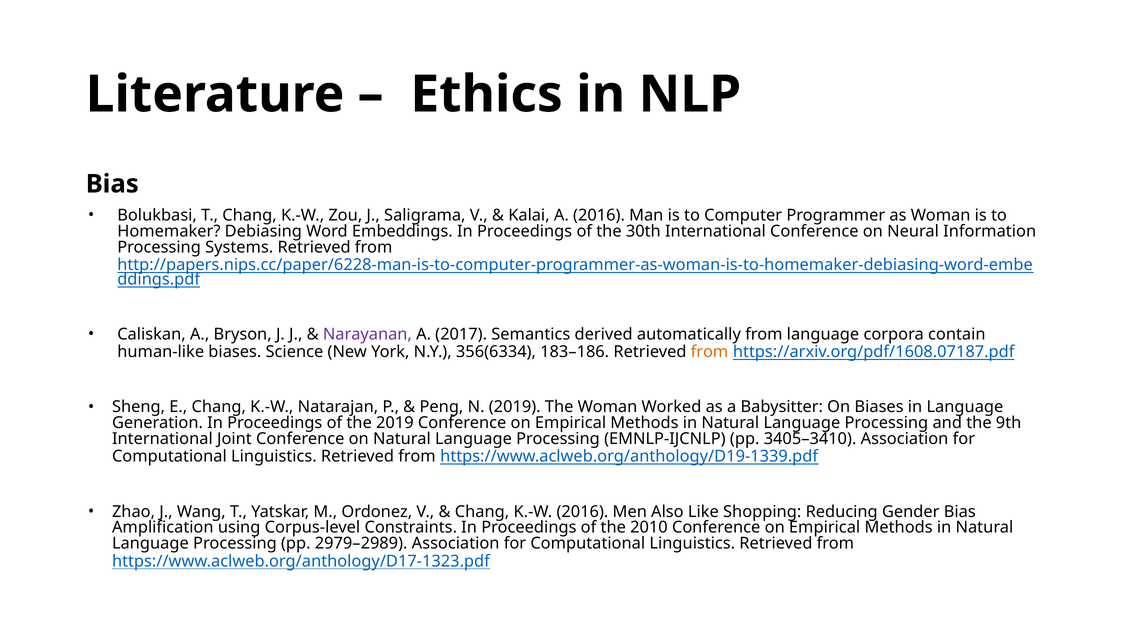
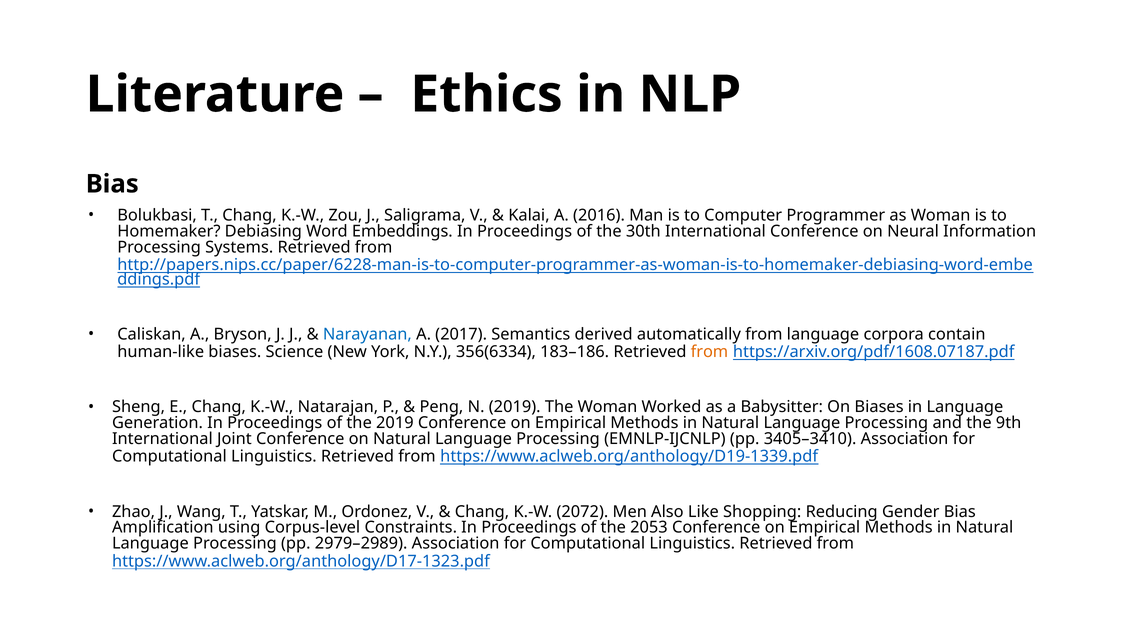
Narayanan colour: purple -> blue (367, 334)
K.-W 2016: 2016 -> 2072 (582, 512)
2010: 2010 -> 2053 (649, 528)
